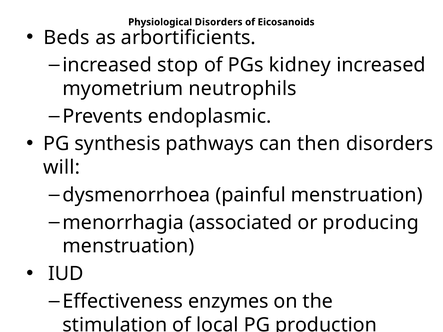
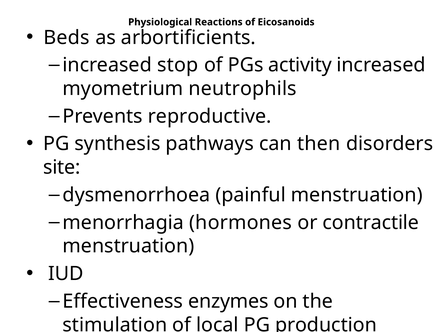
Physiological Disorders: Disorders -> Reactions (219, 22)
kidney: kidney -> activity (300, 65)
endoplasmic: endoplasmic -> reproductive (210, 116)
will: will -> site (62, 168)
associated: associated -> hormones (241, 223)
producing: producing -> contractile (371, 223)
